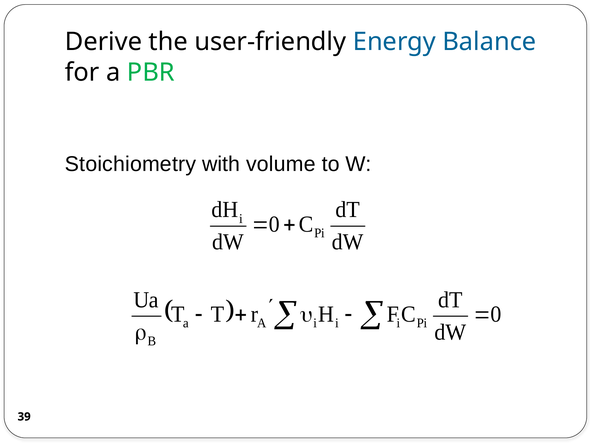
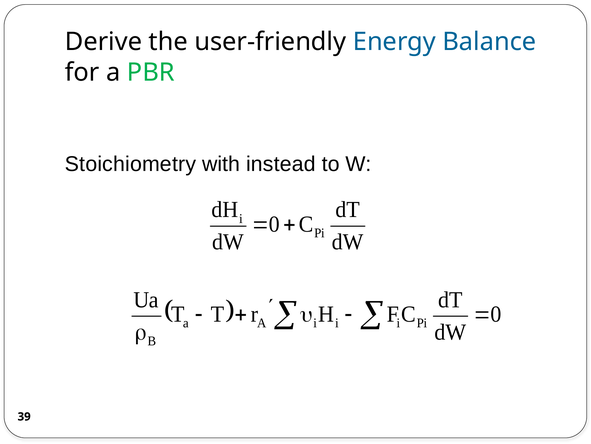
volume: volume -> instead (281, 164)
